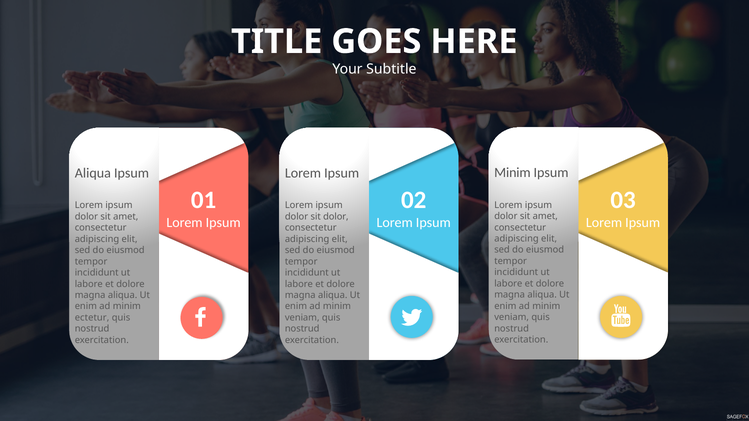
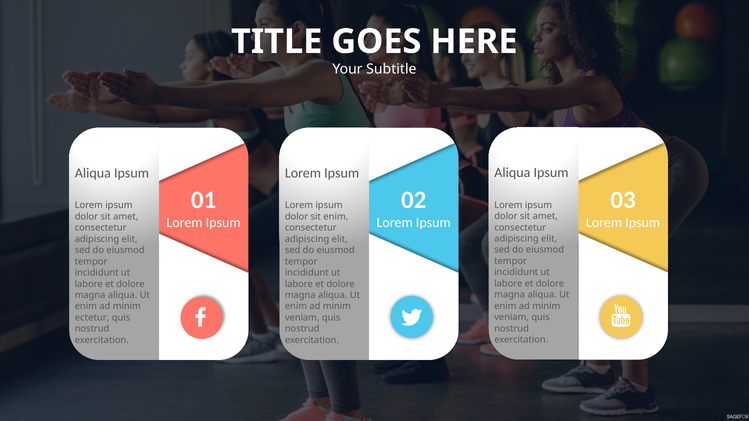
Minim: Minim -> Aliqua (512, 173)
sit dolor: dolor -> enim (336, 217)
